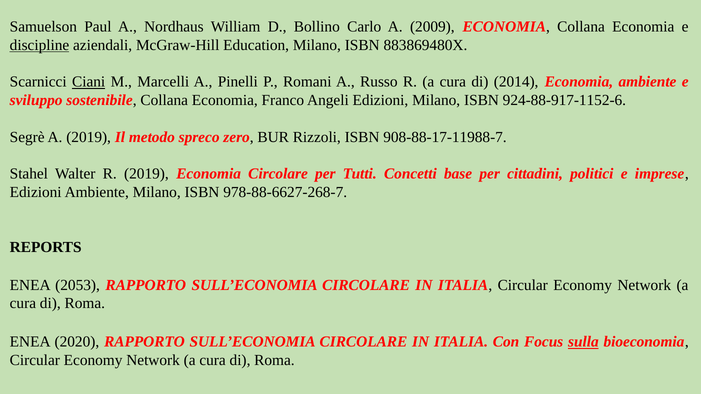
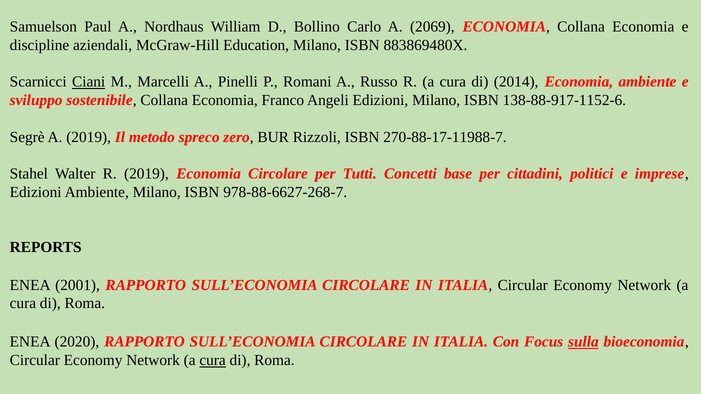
2009: 2009 -> 2069 (432, 27)
discipline underline: present -> none (39, 45)
924-88-917-1152-6: 924-88-917-1152-6 -> 138-88-917-1152-6 (564, 100)
908-88-17-11988-7: 908-88-17-11988-7 -> 270-88-17-11988-7 (445, 137)
2053: 2053 -> 2001 (78, 285)
cura underline: none -> present (213, 361)
